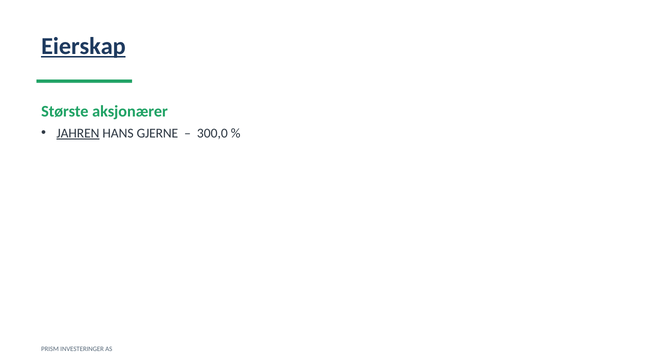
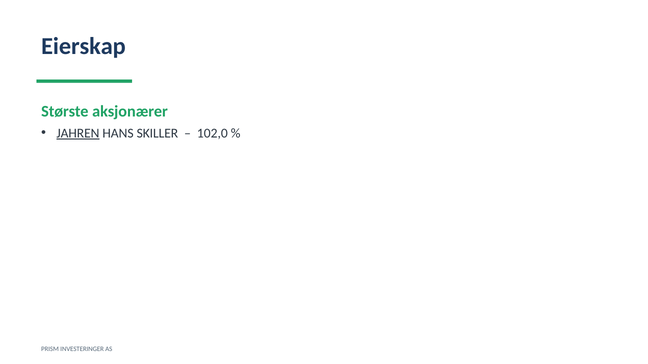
Eierskap underline: present -> none (83, 46)
GJERNE: GJERNE -> SKILLER (157, 133)
300,0: 300,0 -> 102,0 (212, 133)
